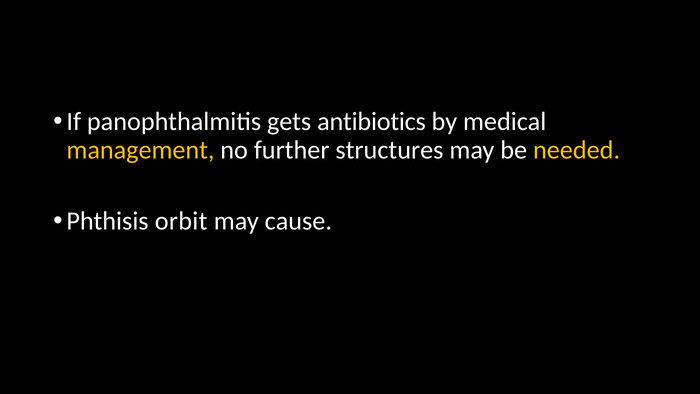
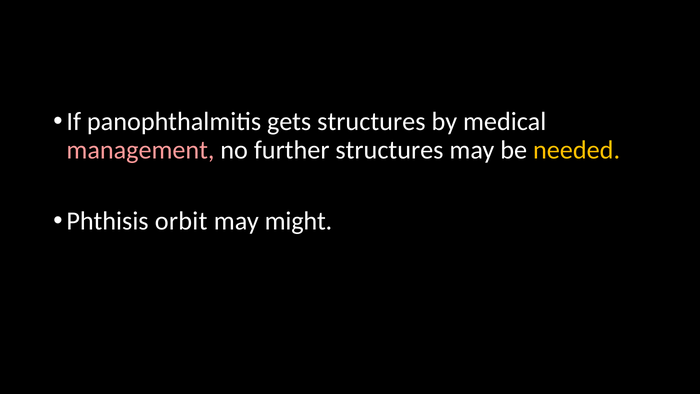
gets antibiotics: antibiotics -> structures (371, 121)
management colour: yellow -> pink (140, 150)
cause: cause -> might (298, 221)
